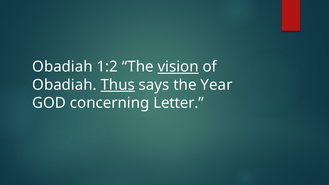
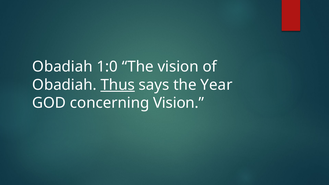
1:2: 1:2 -> 1:0 (107, 67)
vision underline: present -> none (178, 67)
concerning Letter: Letter -> Vision (179, 103)
